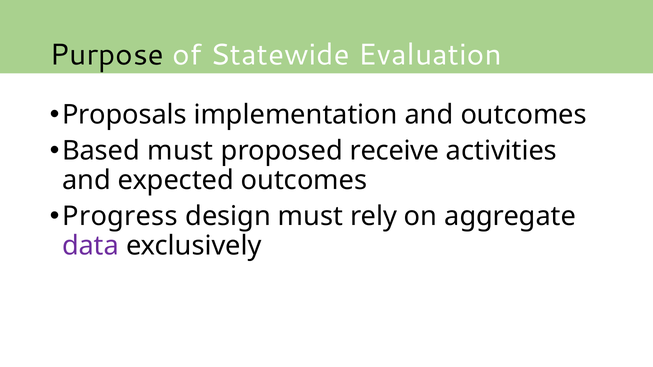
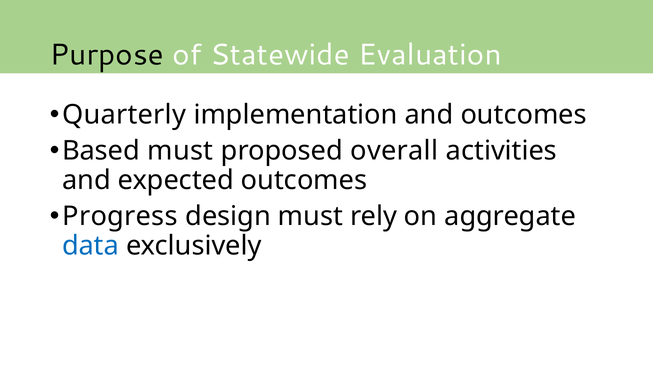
Proposals: Proposals -> Quarterly (124, 115)
receive: receive -> overall (394, 151)
data colour: purple -> blue (91, 246)
